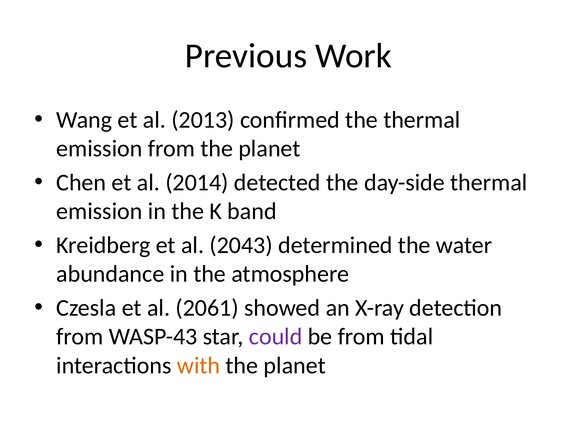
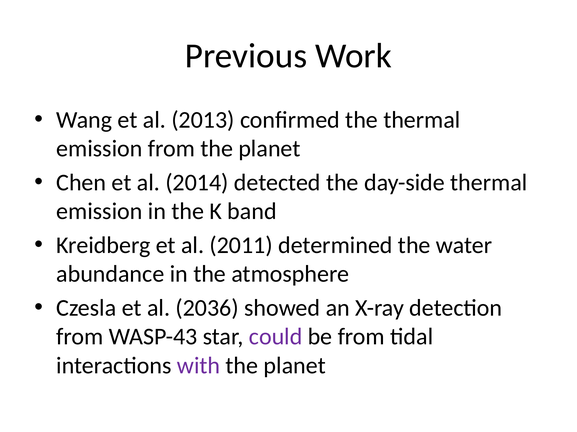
2043: 2043 -> 2011 (241, 246)
2061: 2061 -> 2036 (207, 308)
with colour: orange -> purple (199, 366)
